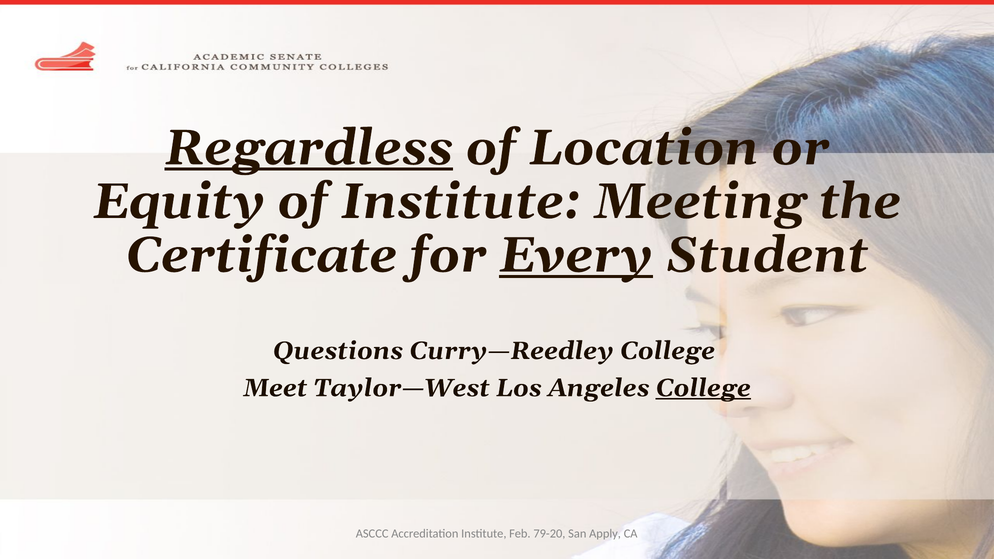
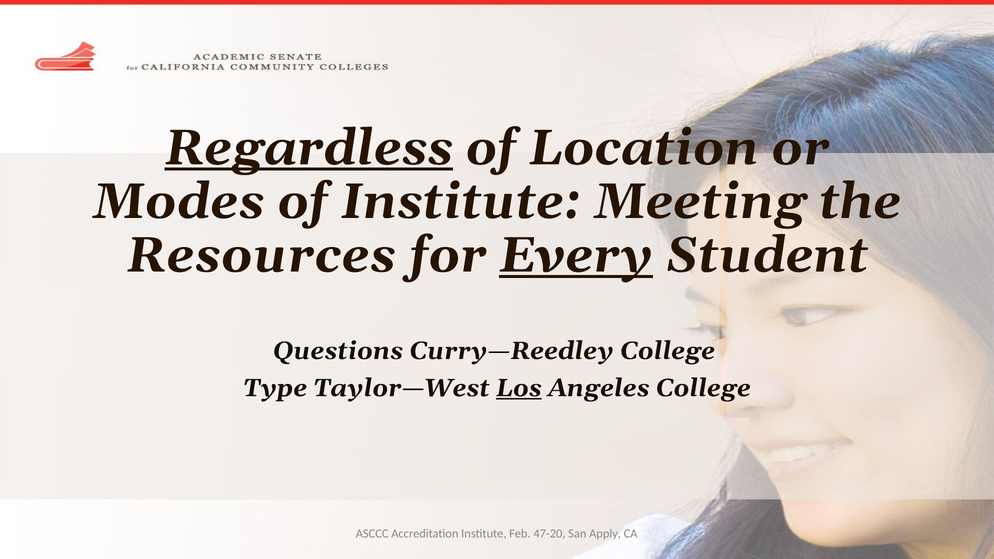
Equity: Equity -> Modes (179, 202)
Certificate: Certificate -> Resources (261, 255)
Meet: Meet -> Type (275, 388)
Los underline: none -> present (519, 388)
College underline: present -> none (703, 388)
79-20: 79-20 -> 47-20 (549, 534)
